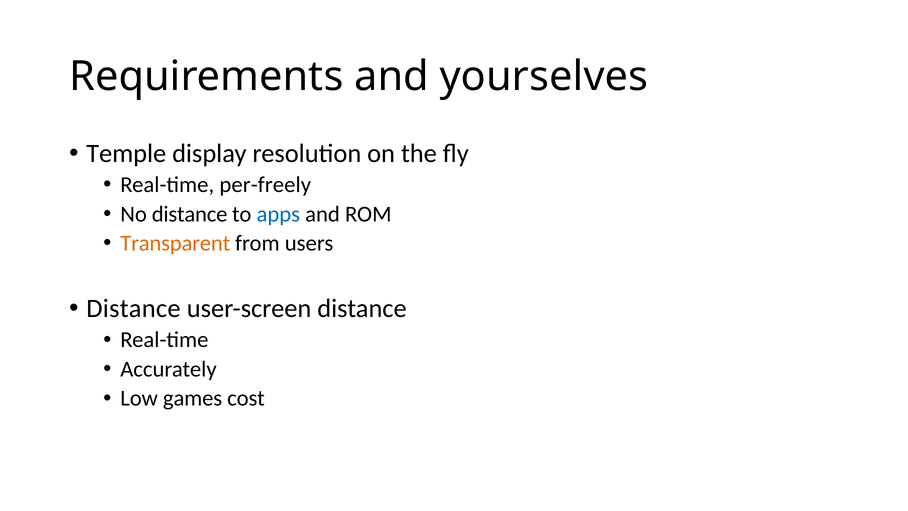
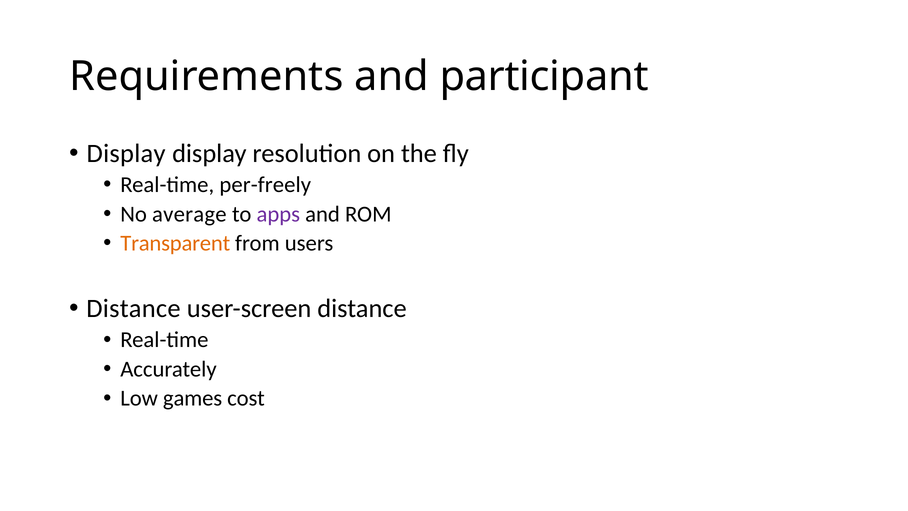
yourselves: yourselves -> participant (544, 76)
Temple: Temple -> Display (126, 154)
No distance: distance -> average (189, 214)
apps colour: blue -> purple (278, 214)
